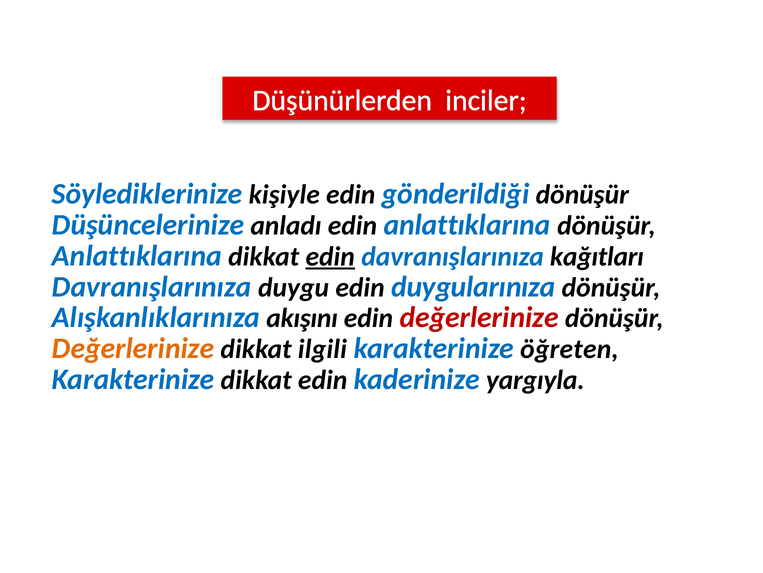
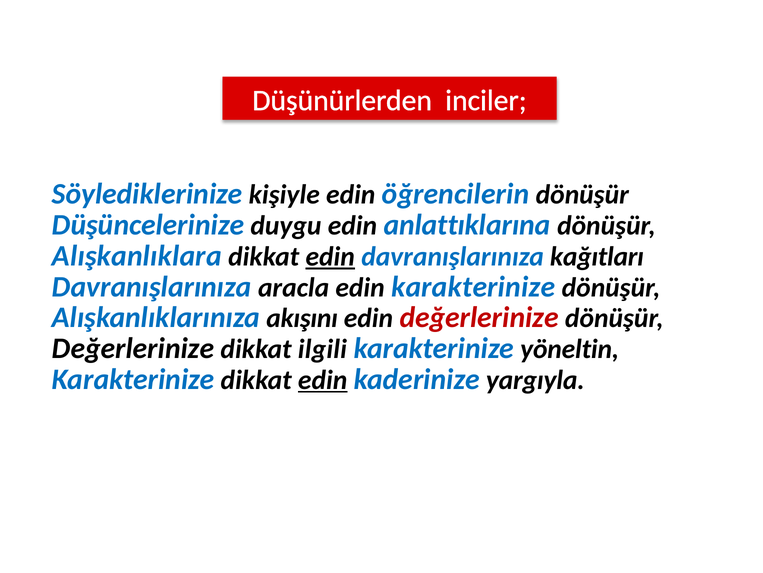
gönderildiği: gönderildiği -> öğrencilerin (456, 194)
anladı: anladı -> duygu (286, 225)
Anlattıklarına: Anlattıklarına -> Alışkanlıklara (137, 256)
duygu: duygu -> aracla (294, 287)
edin duygularınıza: duygularınıza -> karakterinize (473, 286)
Değerlerinize colour: orange -> black (133, 348)
öğreten: öğreten -> yöneltin (570, 349)
edin underline: none -> present (323, 380)
